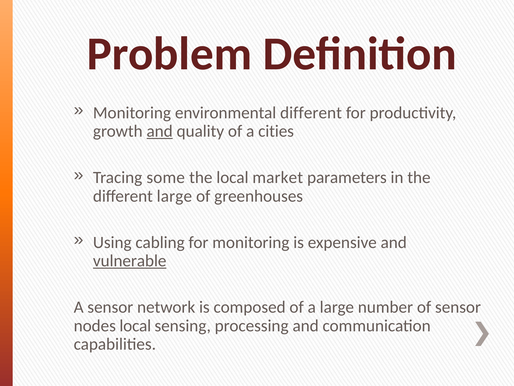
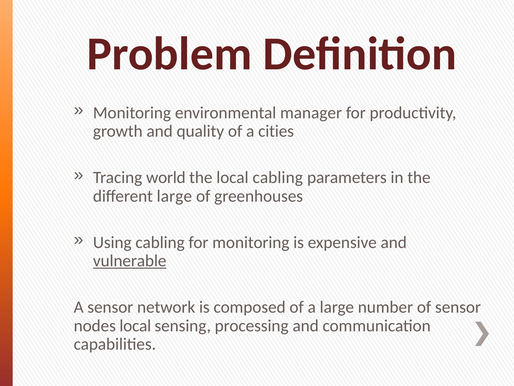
environmental different: different -> manager (311, 113)
and underline: present -> none (160, 131)
some: some -> world (166, 177)
local market: market -> cabling (278, 177)
